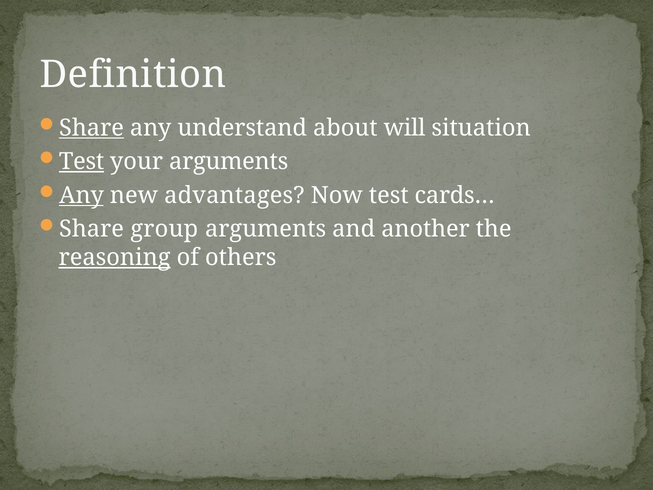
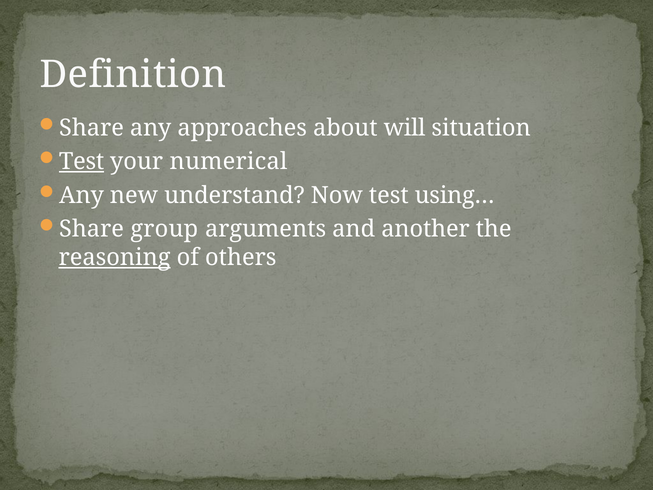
Share underline: present -> none (91, 128)
understand: understand -> approaches (242, 128)
your arguments: arguments -> numerical (228, 162)
Any underline: present -> none (81, 195)
advantages: advantages -> understand (235, 195)
cards…: cards… -> using… (455, 195)
